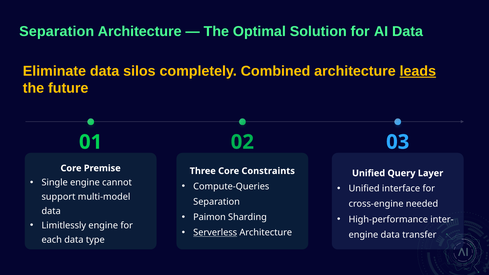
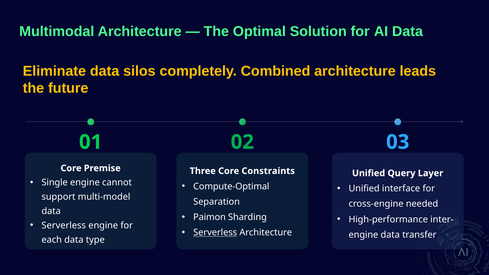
Separation: Separation -> Multimodal (57, 31)
leads underline: present -> none (418, 71)
Compute-Queries: Compute-Queries -> Compute-Optimal (231, 186)
Limitlessly: Limitlessly -> Serverless (64, 225)
